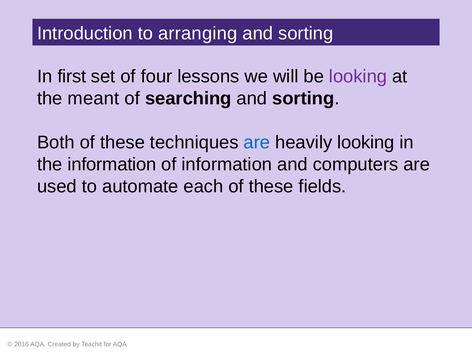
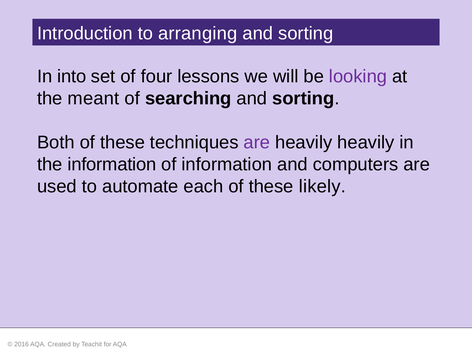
first: first -> into (72, 76)
are colour: blue -> purple (257, 142)
heavily looking: looking -> heavily (366, 142)
fields: fields -> likely (322, 187)
